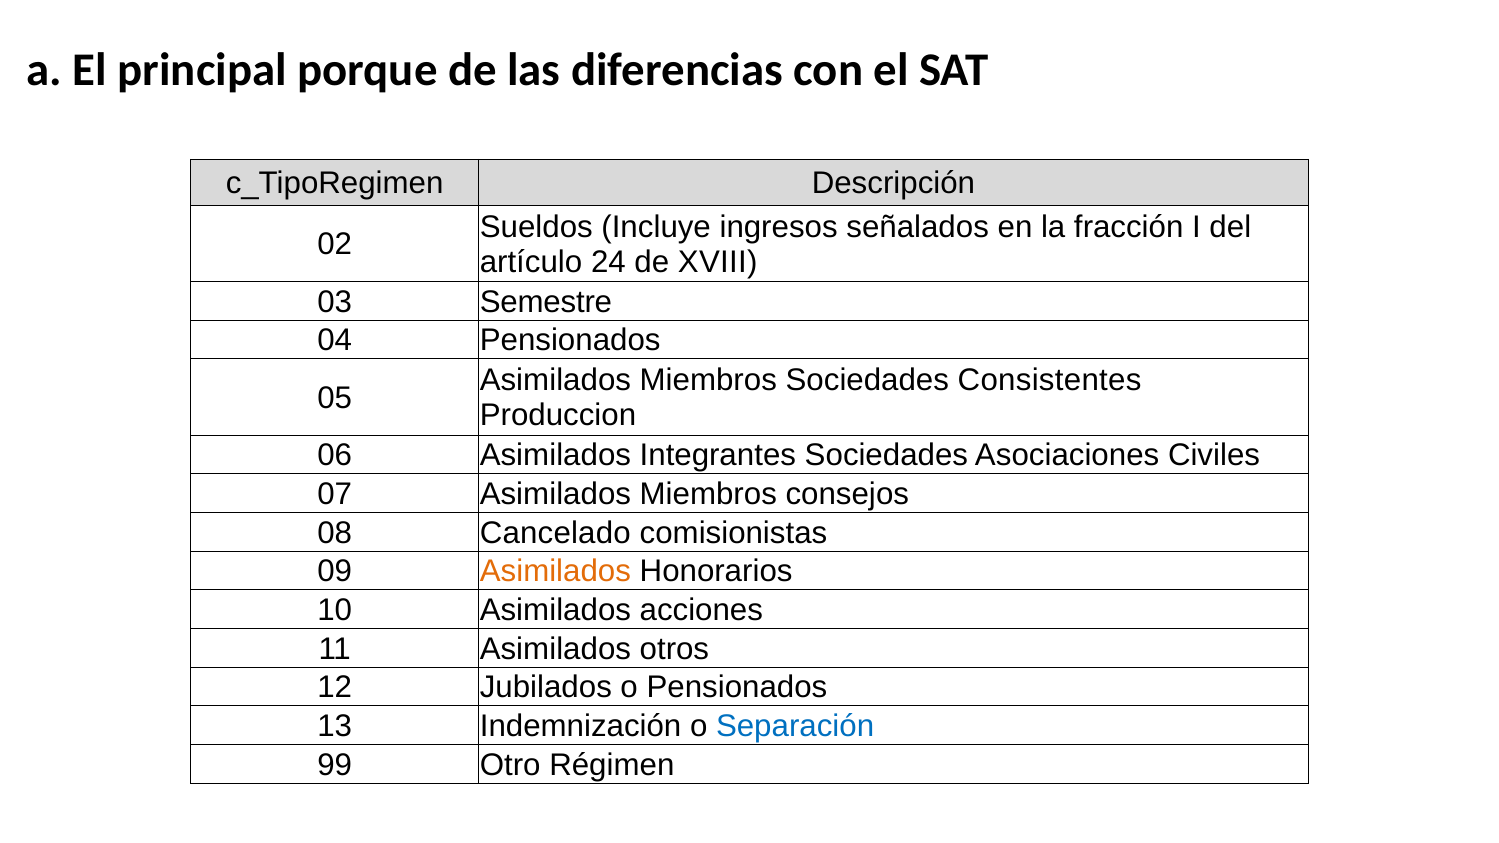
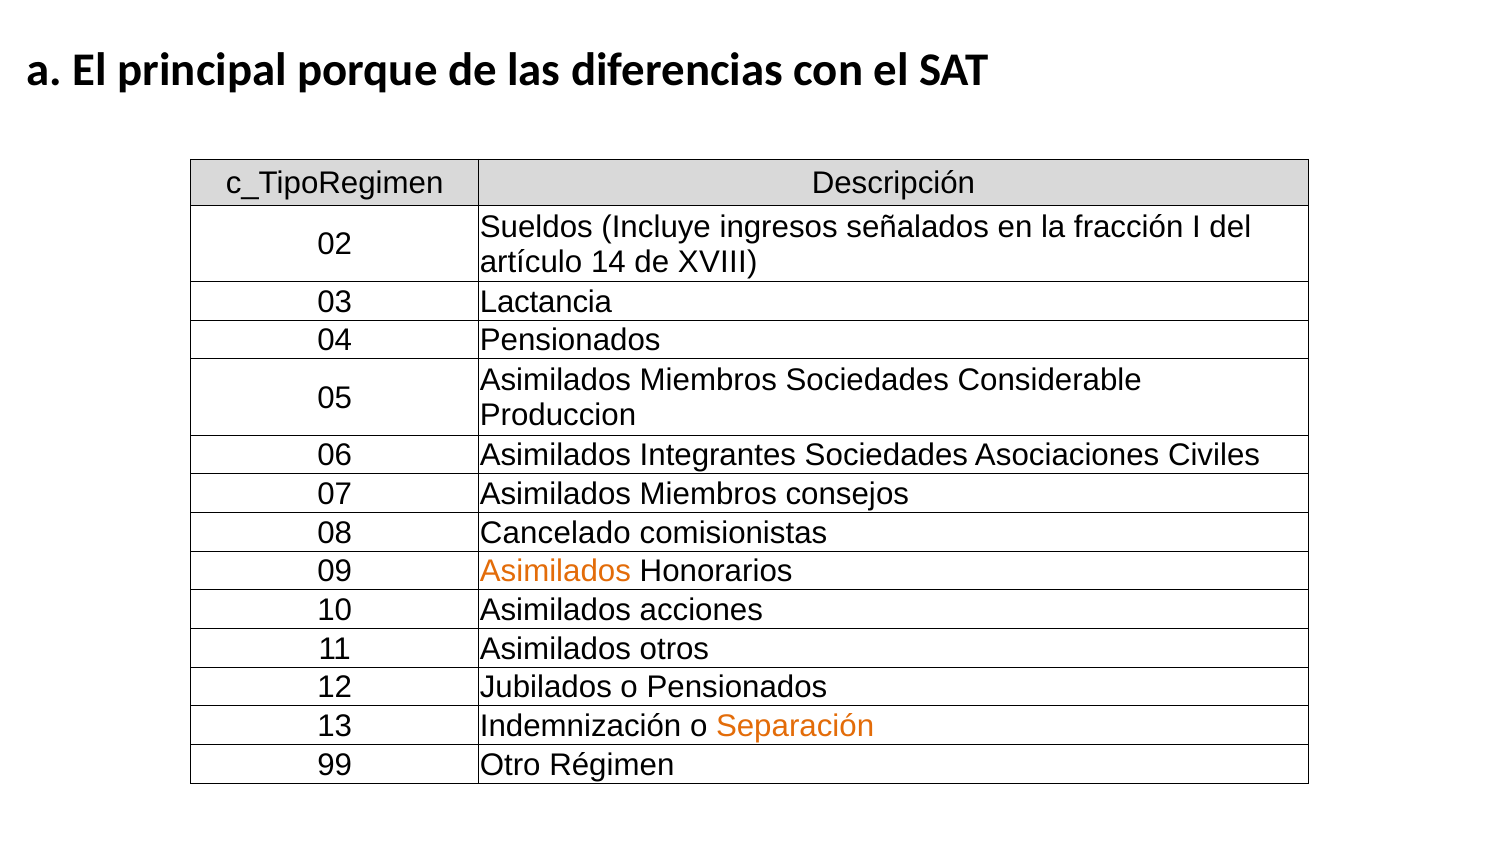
24: 24 -> 14 (608, 262)
Semestre: Semestre -> Lactancia (546, 302)
Consistentes: Consistentes -> Considerable (1050, 381)
Separación colour: blue -> orange (795, 726)
